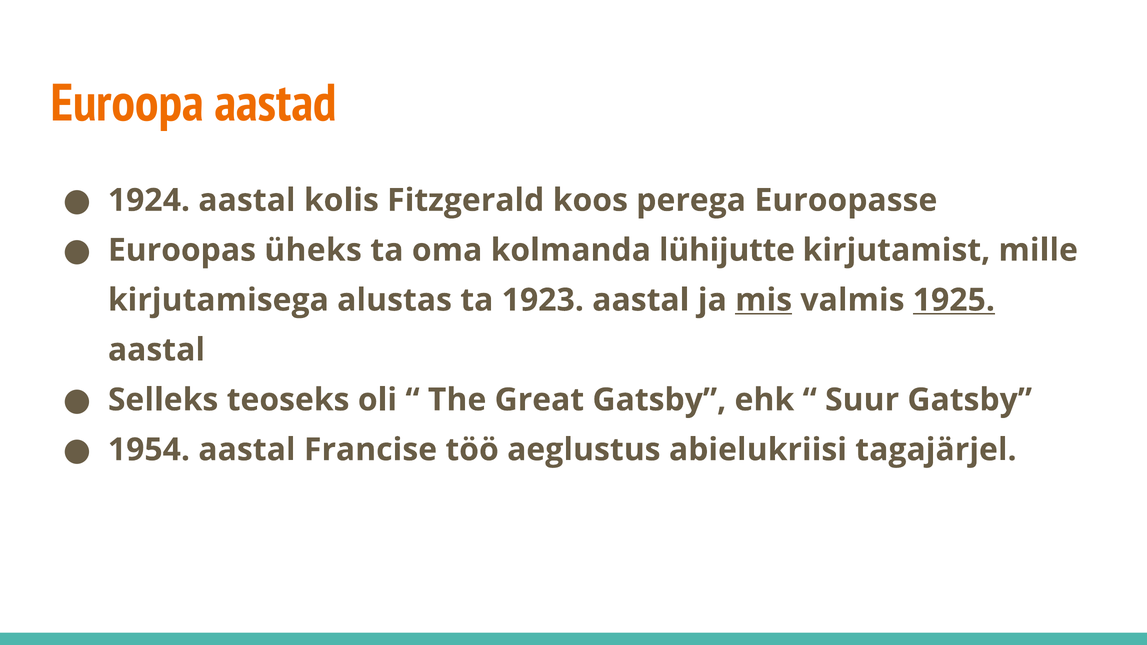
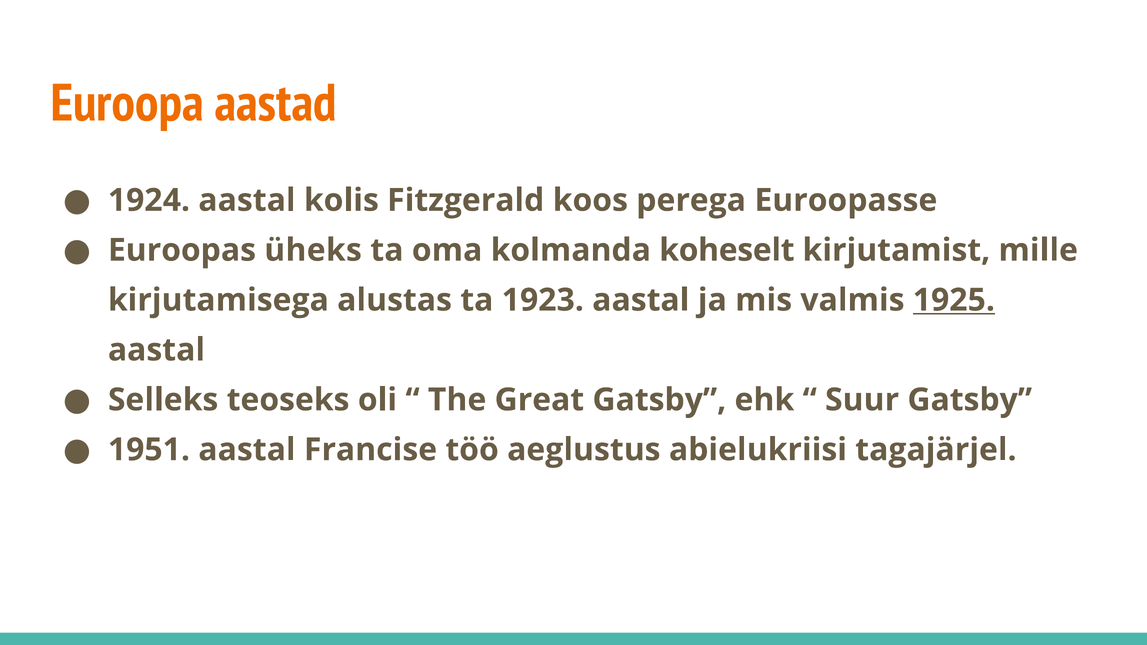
lühijutte: lühijutte -> koheselt (727, 250)
mis underline: present -> none (764, 300)
1954: 1954 -> 1951 (149, 450)
